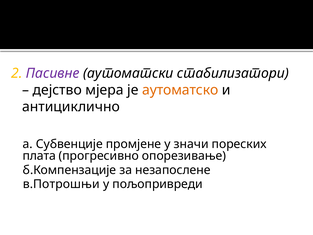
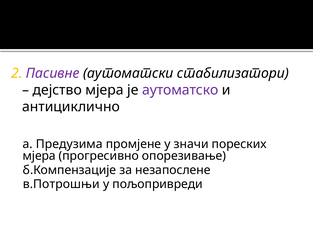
аутоматско colour: orange -> purple (180, 90)
Субвенције: Субвенције -> Предузима (69, 144)
плата: плата -> мјера (39, 156)
